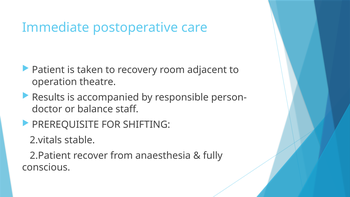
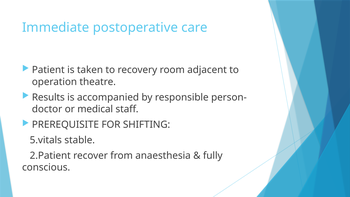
balance: balance -> medical (95, 109)
2.vitals: 2.vitals -> 5.vitals (46, 140)
